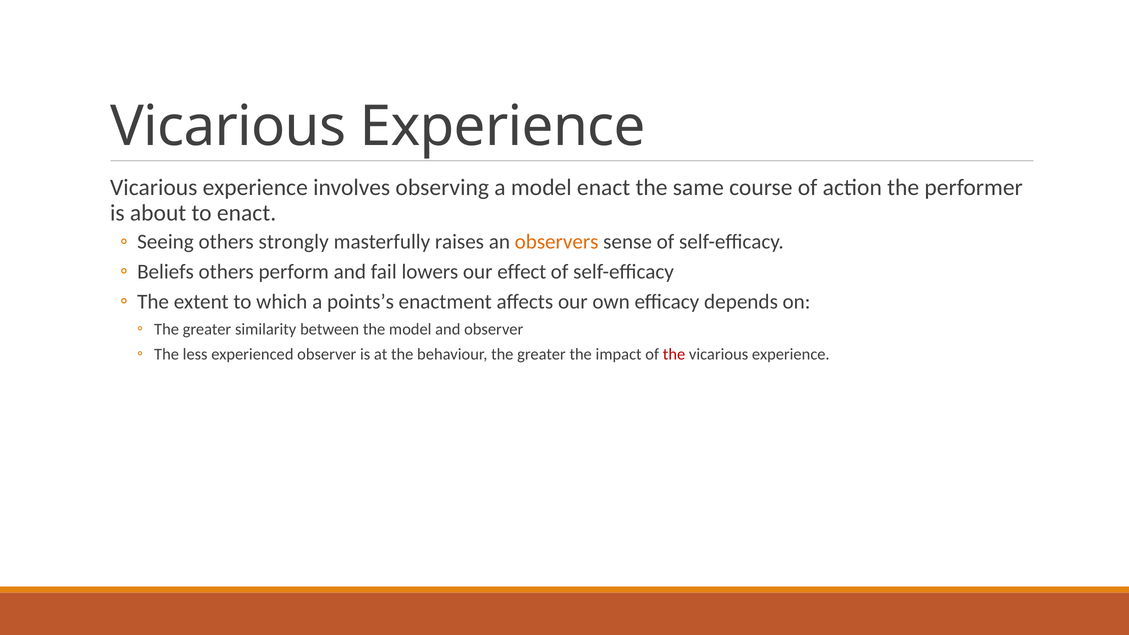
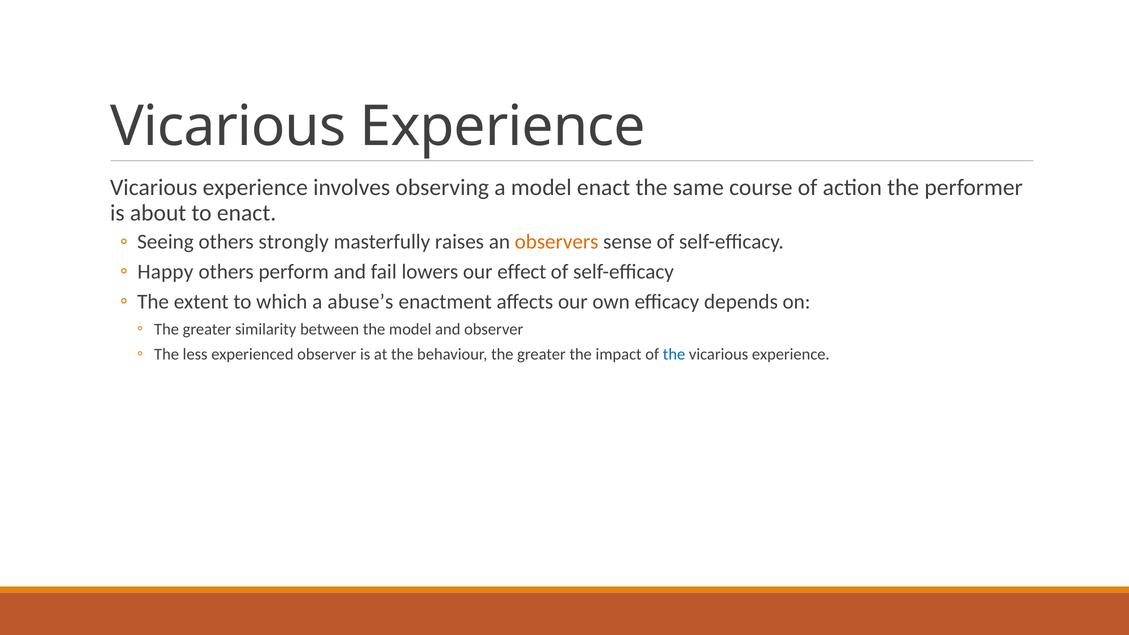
Beliefs: Beliefs -> Happy (165, 272)
points’s: points’s -> abuse’s (360, 302)
the colour: red -> blue (674, 354)
